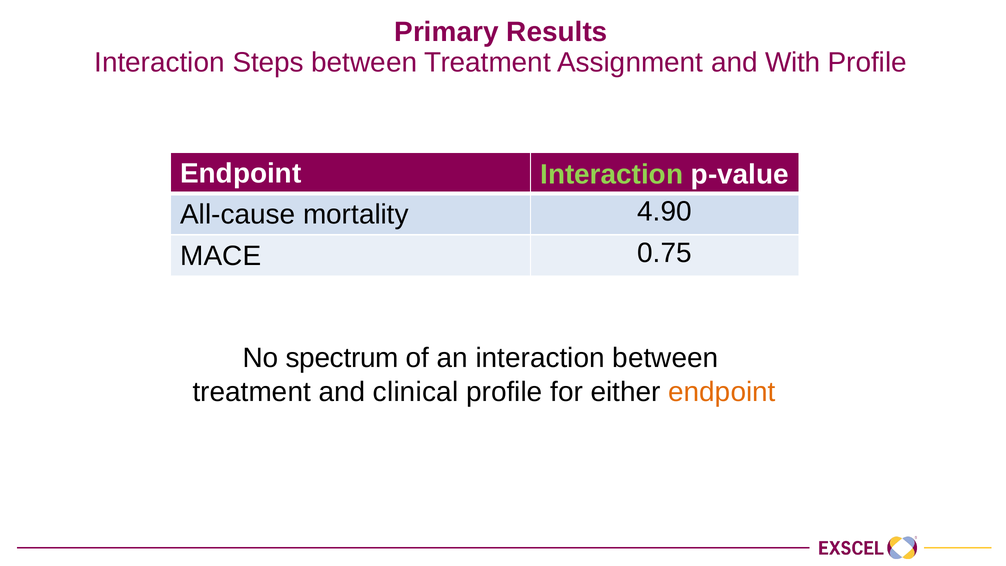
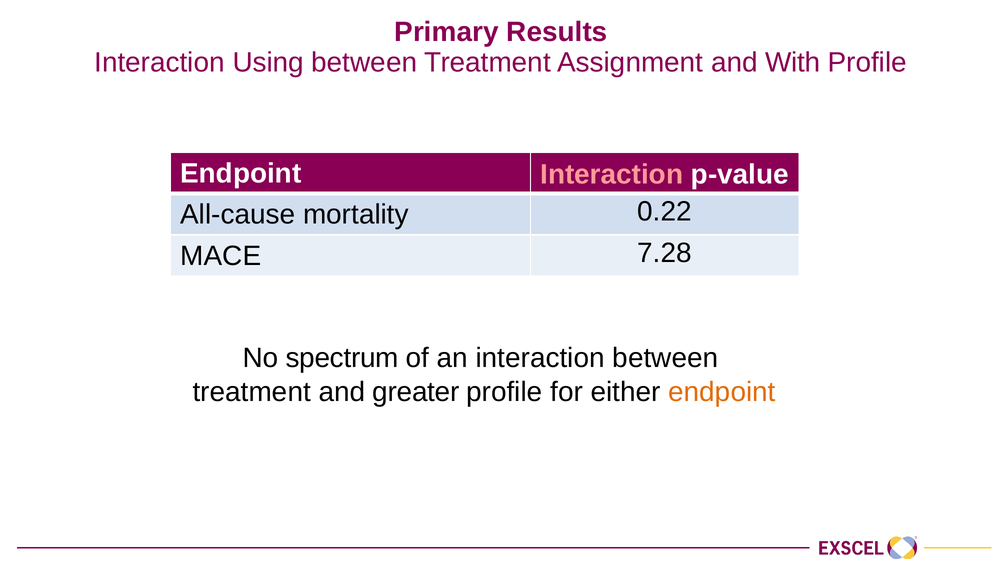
Steps: Steps -> Using (268, 62)
Interaction colour: light green -> pink (612, 174)
4.90: 4.90 -> 0.22 (665, 212)
0.75: 0.75 -> 7.28 (665, 253)
clinical: clinical -> greater (416, 392)
